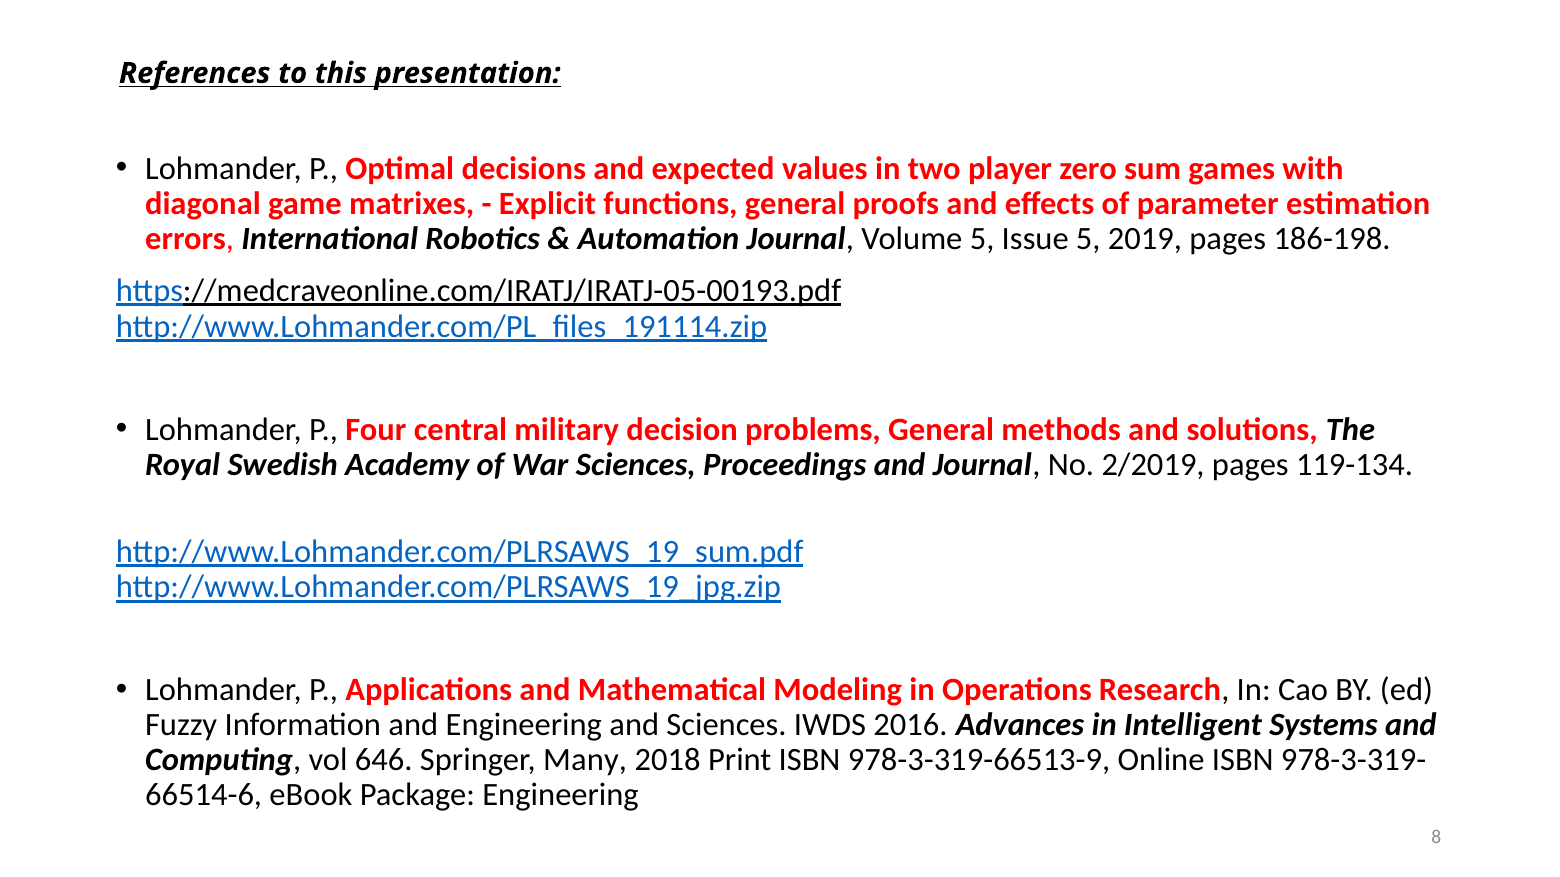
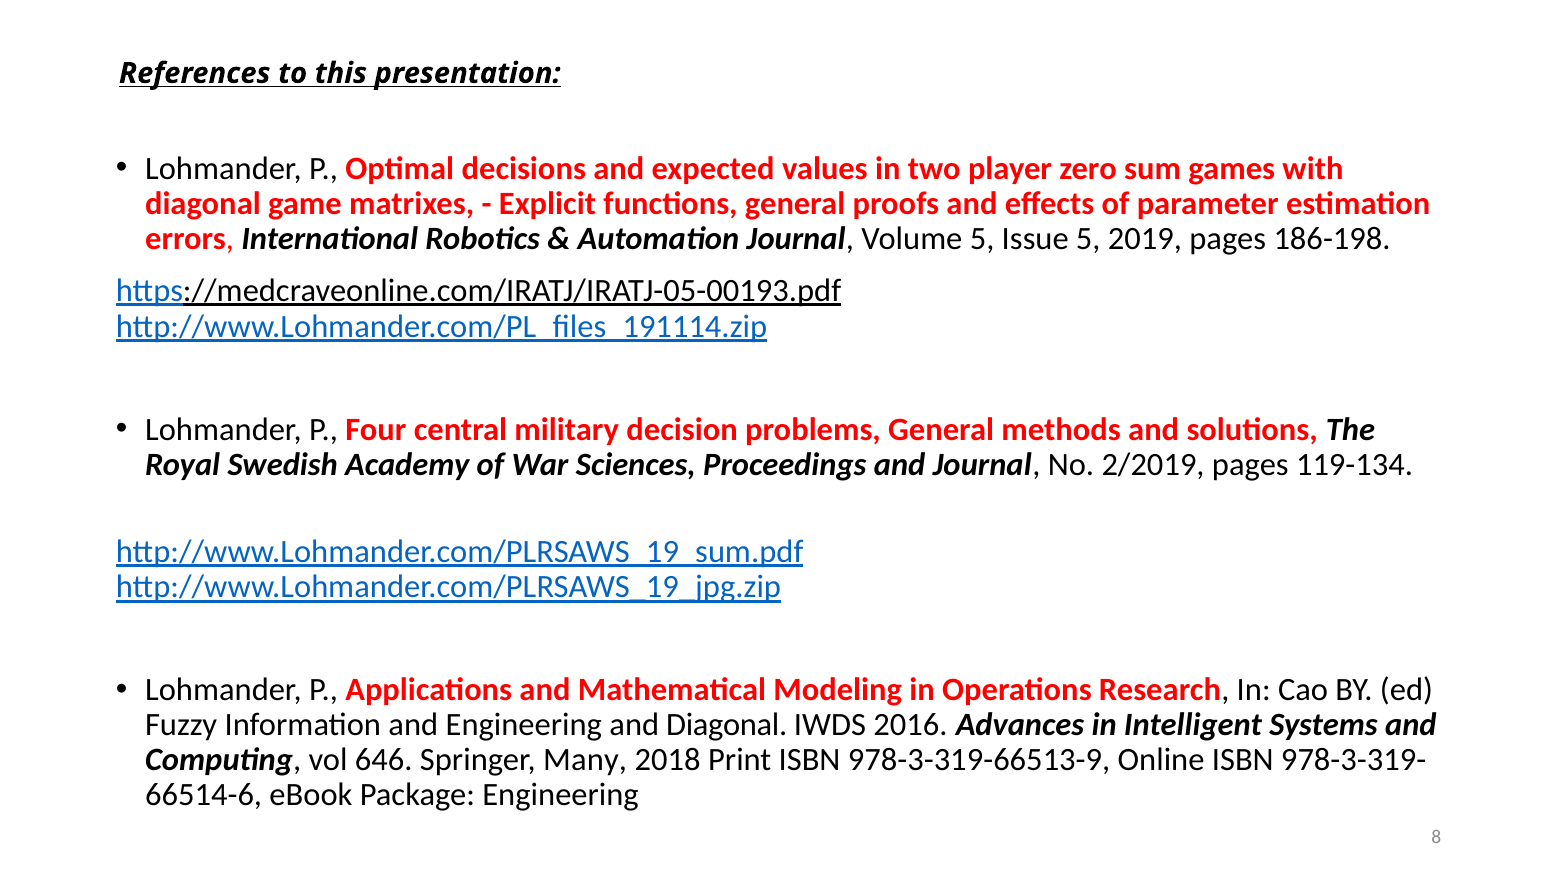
and Sciences: Sciences -> Diagonal (727, 725)
